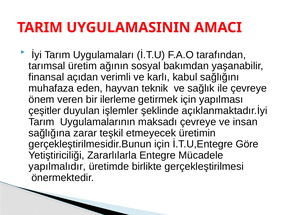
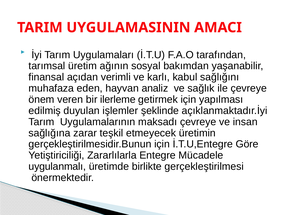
teknik: teknik -> analiz (155, 88)
çeşitler: çeşitler -> edilmiş (45, 110)
yapılmalıdır: yapılmalıdır -> uygulanmalı (57, 166)
